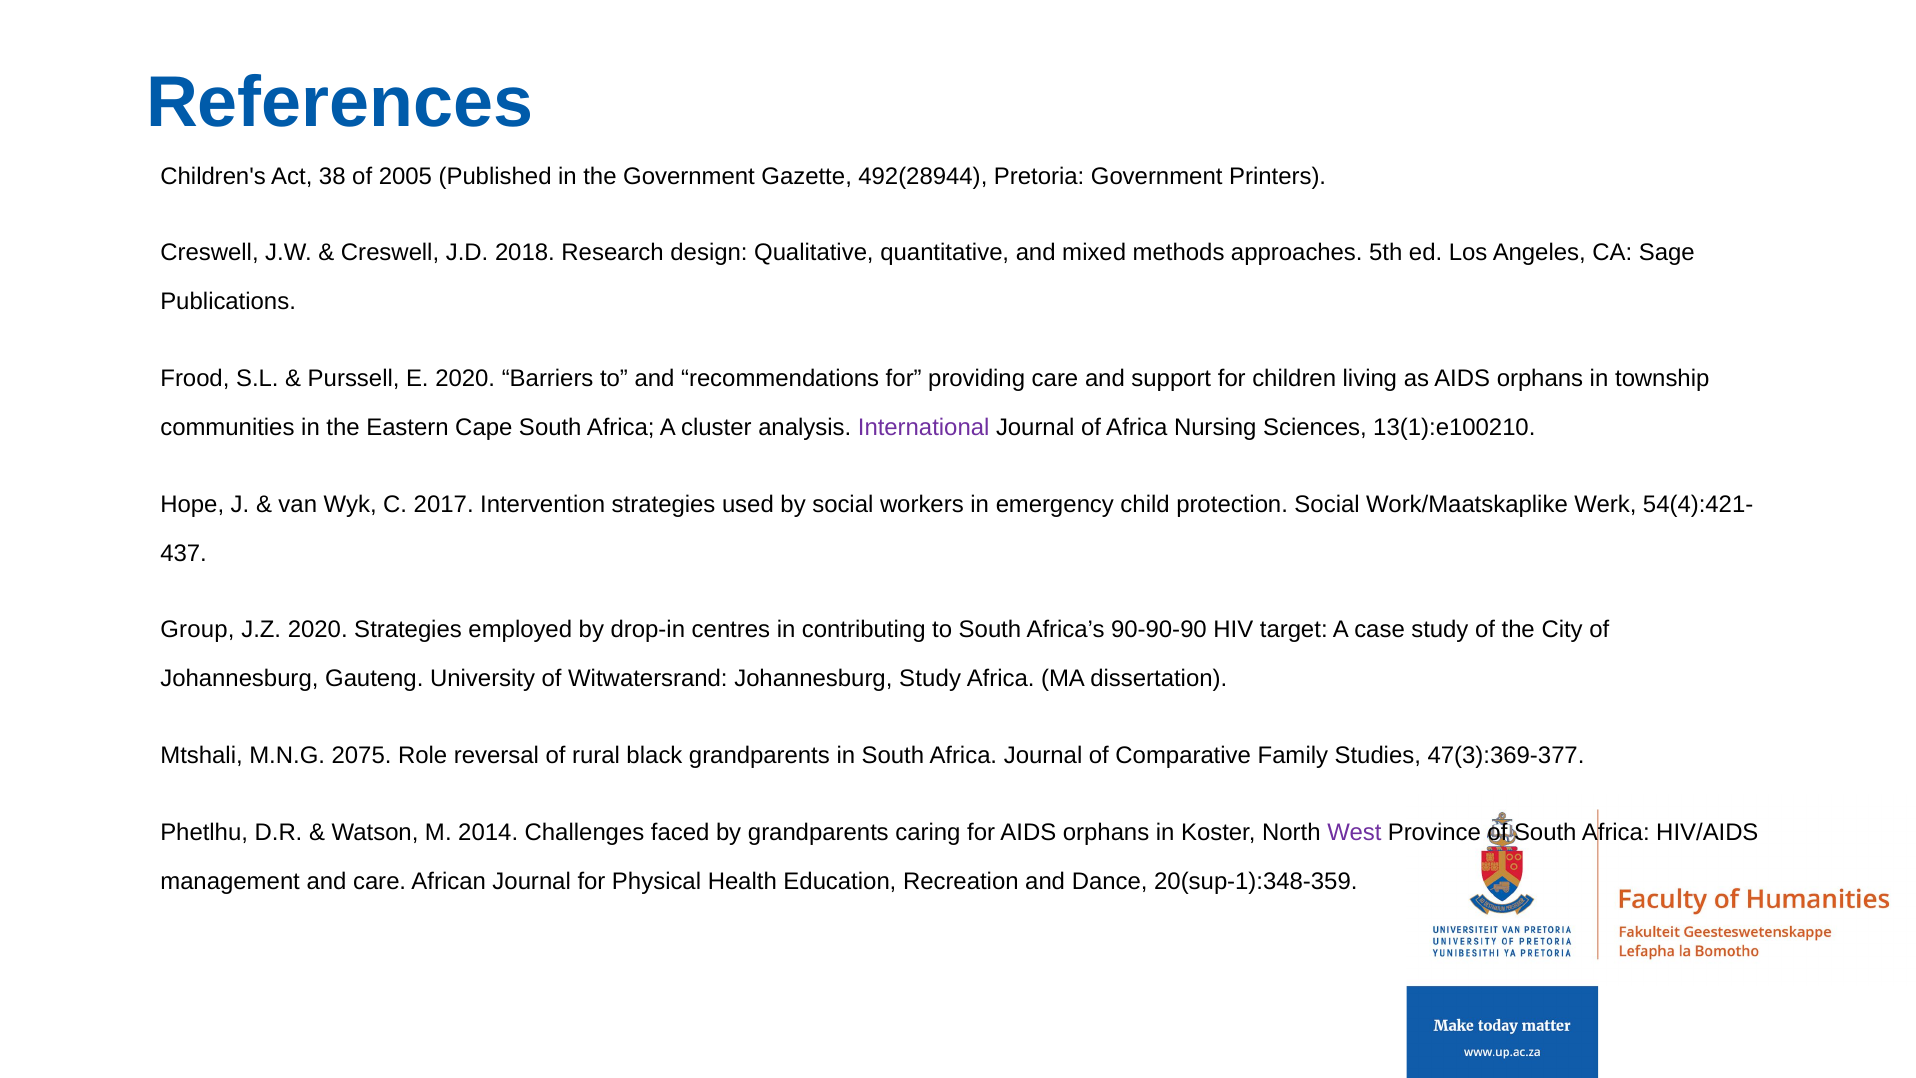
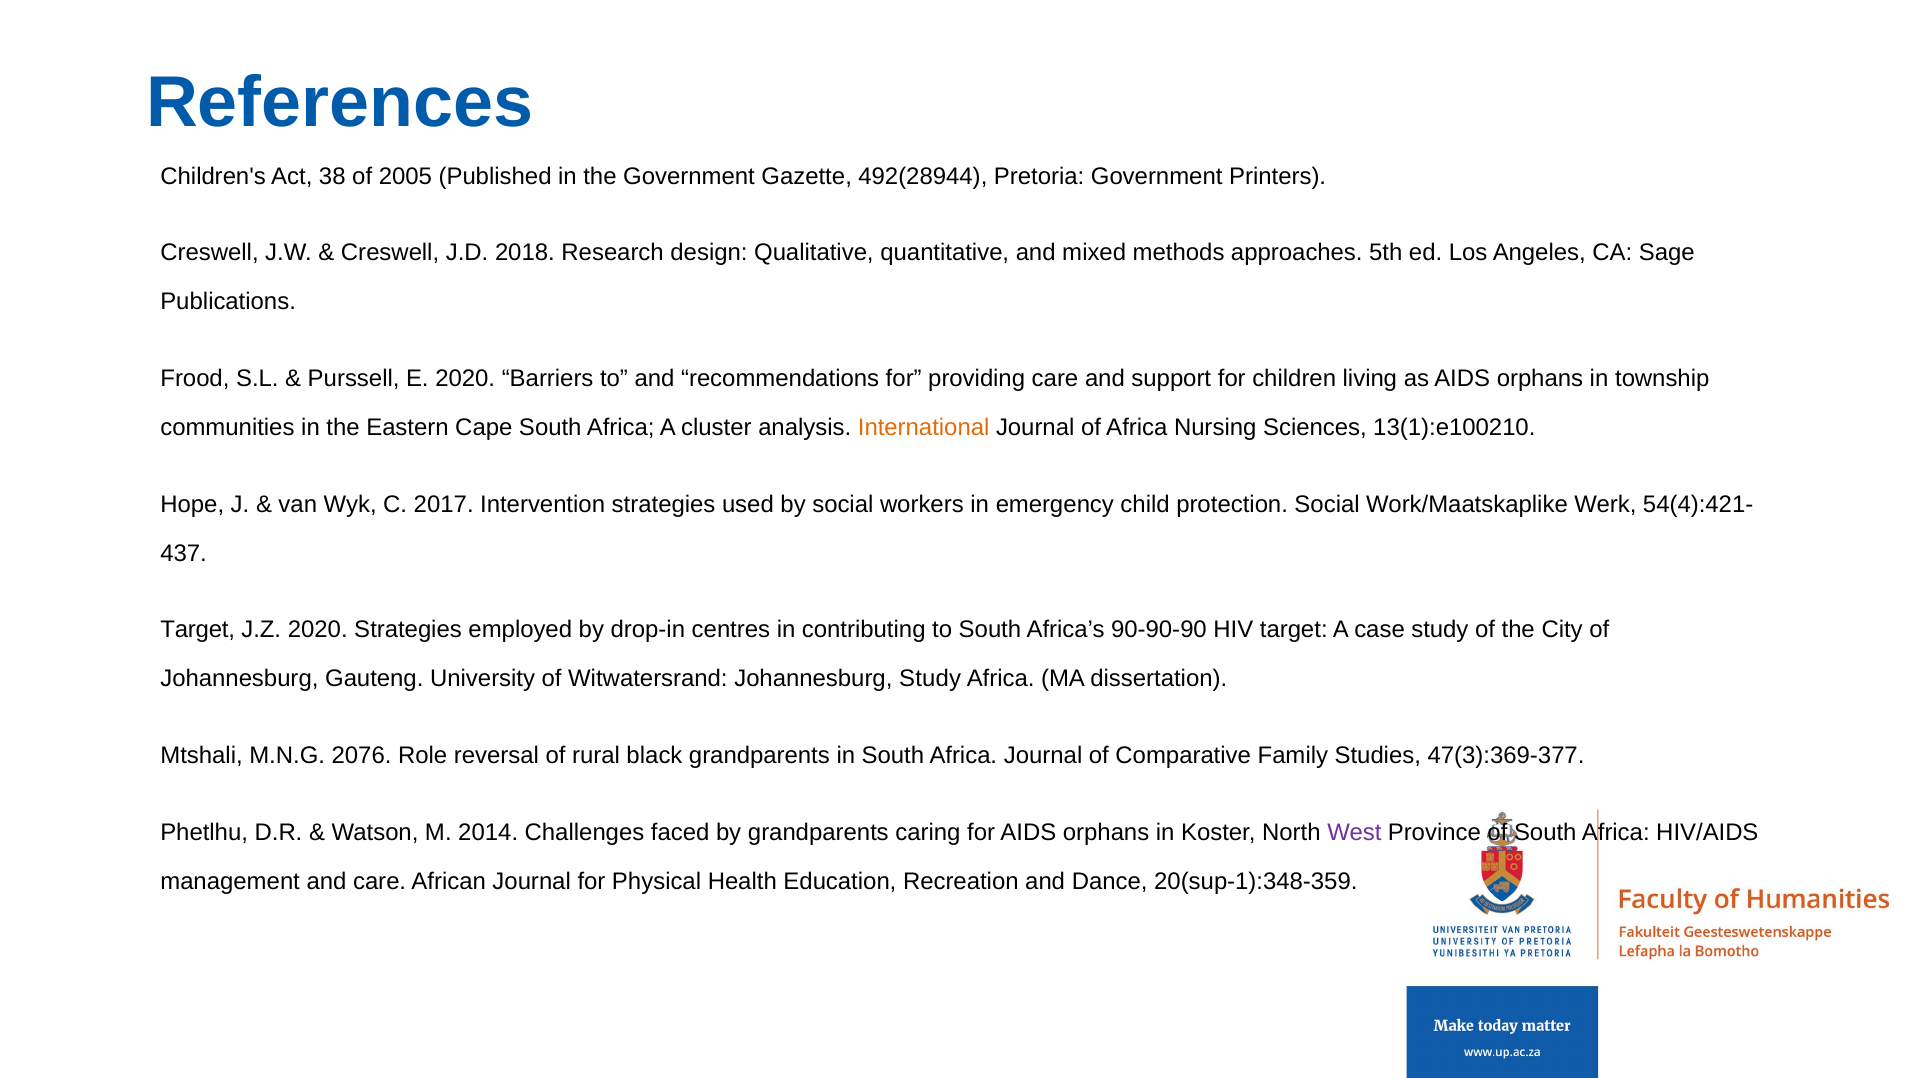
International colour: purple -> orange (924, 427)
Group: Group -> Target (198, 630)
2075: 2075 -> 2076 (362, 755)
